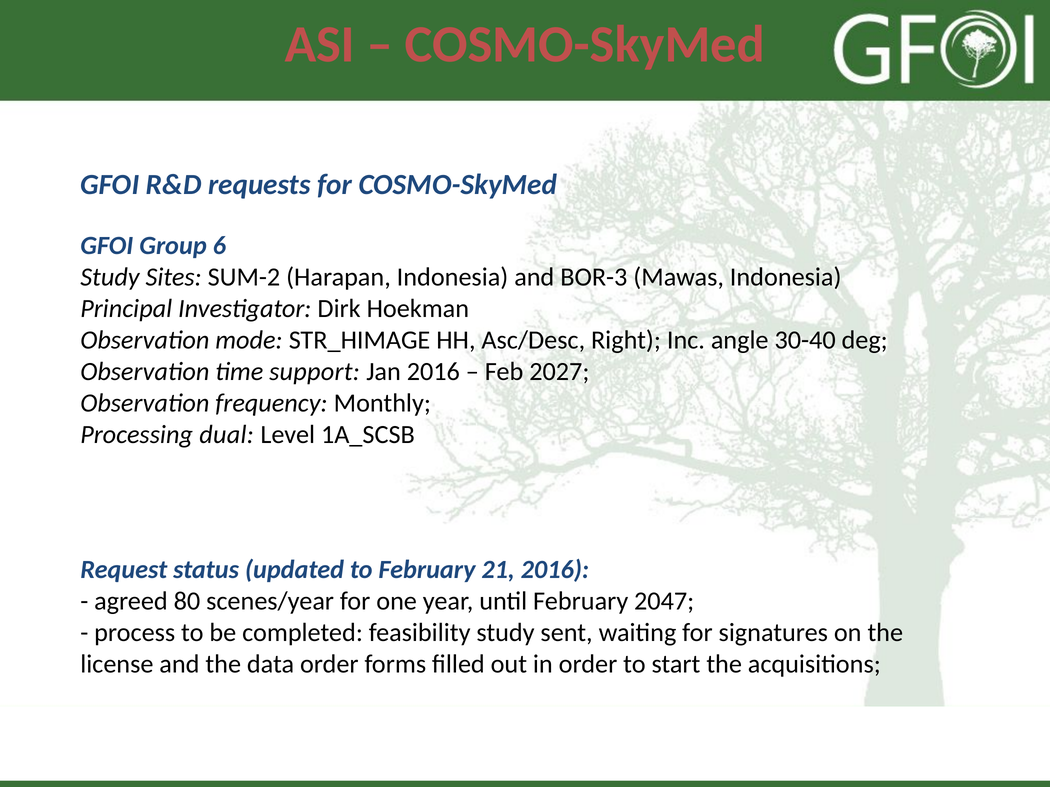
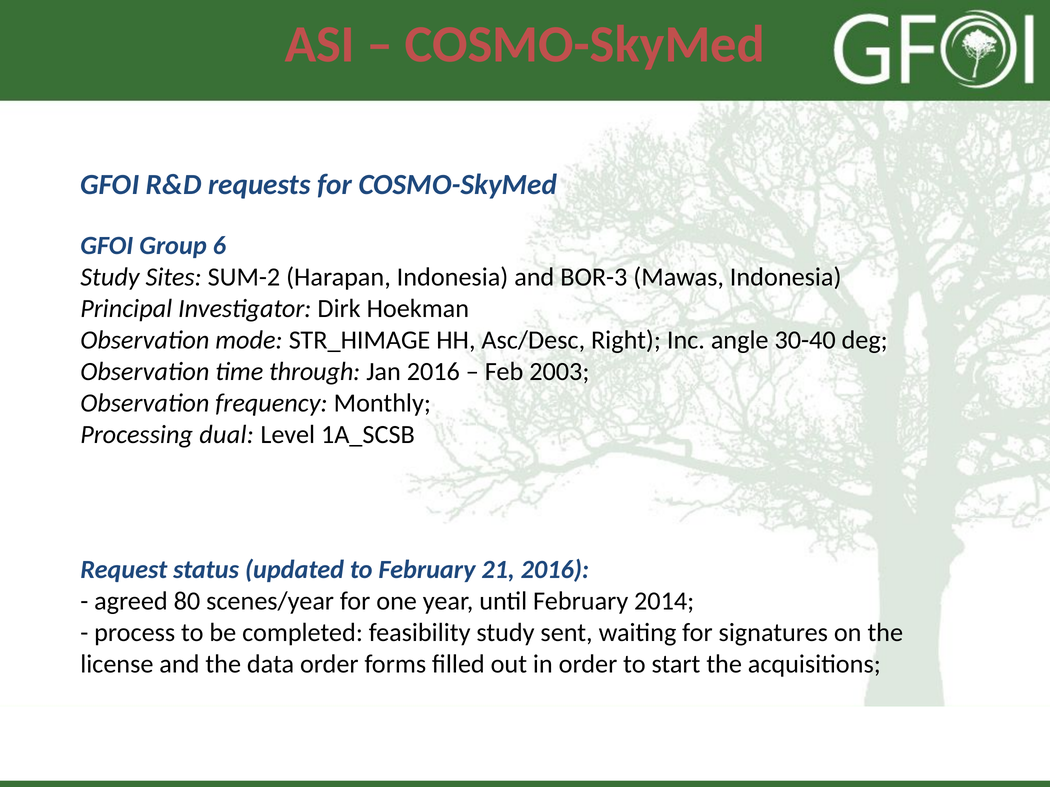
support: support -> through (315, 372)
2027: 2027 -> 2003 (559, 372)
2047: 2047 -> 2014 (664, 601)
